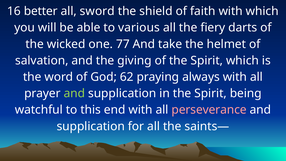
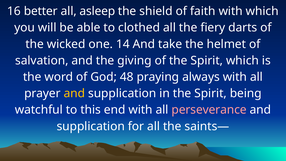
sword: sword -> asleep (97, 11)
various: various -> clothed (139, 28)
77: 77 -> 14 (123, 44)
62: 62 -> 48 (127, 77)
and colour: light green -> yellow (74, 93)
